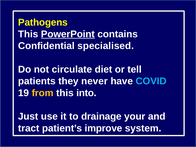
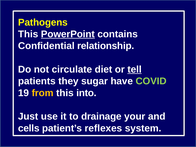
specialised: specialised -> relationship (106, 46)
tell underline: none -> present (135, 69)
never: never -> sugar (95, 81)
COVID colour: light blue -> light green (151, 81)
tract: tract -> cells (29, 128)
improve: improve -> reflexes (103, 128)
